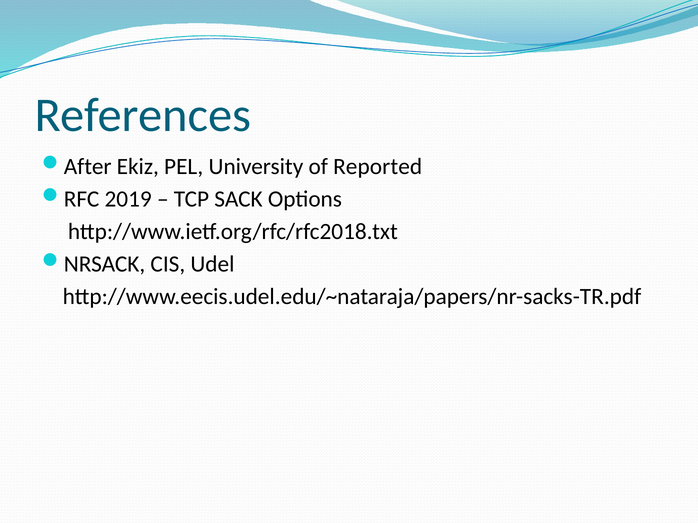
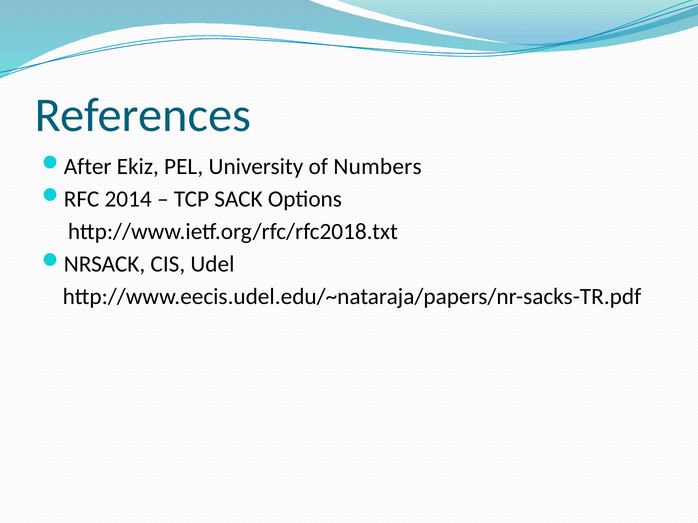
Reported: Reported -> Numbers (378, 167)
2019: 2019 -> 2014 (128, 199)
